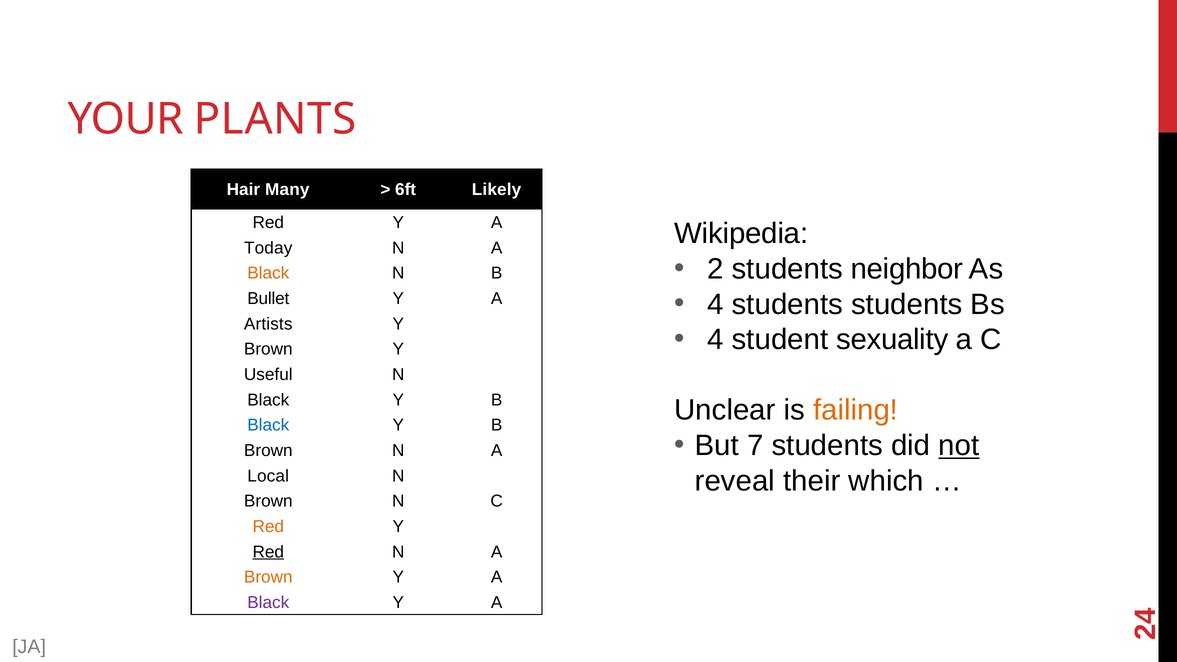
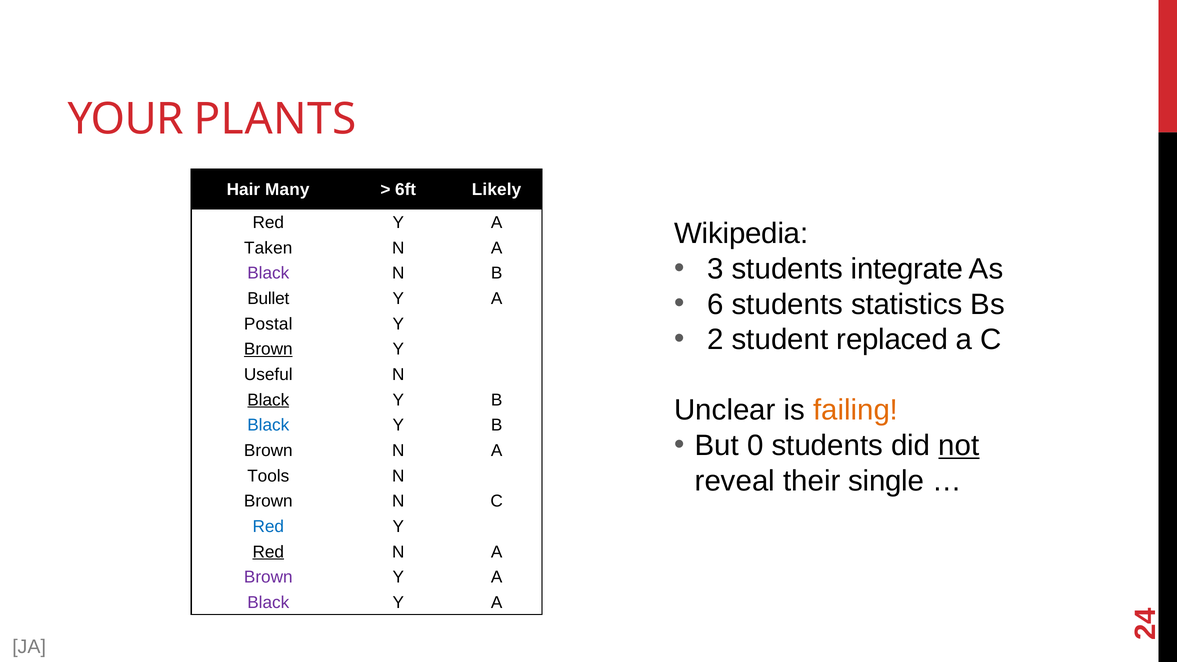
Today: Today -> Taken (268, 248)
2: 2 -> 3 (716, 269)
neighbor: neighbor -> integrate (907, 269)
Black colour: orange -> purple (268, 273)
4: 4 -> 6 (716, 304)
students students: students -> statistics (907, 304)
Artists: Artists -> Postal (268, 324)
4: 4 -> 2 (716, 340)
sexuality: sexuality -> replaced (892, 340)
Brown underline: none -> present (268, 349)
Black underline: none -> present (268, 400)
7: 7 -> 0 (755, 446)
which: which -> single (886, 481)
Local: Local -> Tools (268, 476)
Red colour: orange -> blue (268, 527)
Brown colour: orange -> purple (268, 577)
